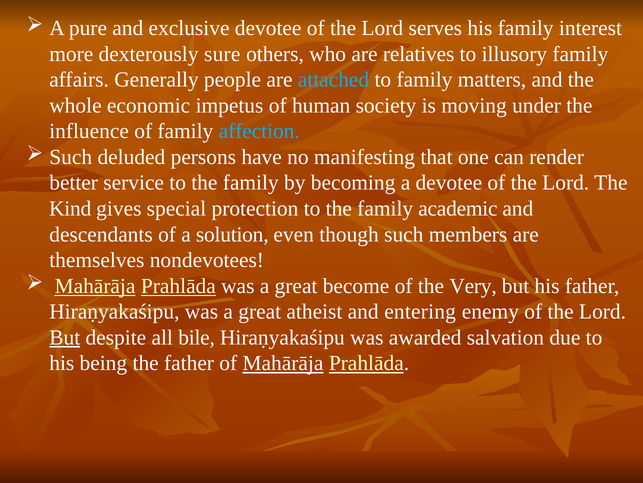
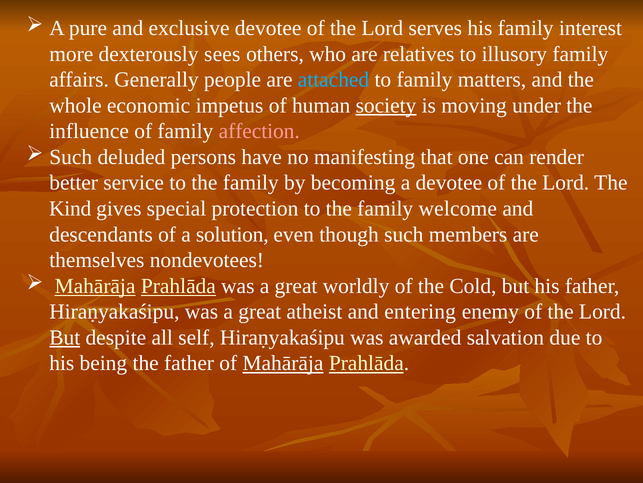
sure: sure -> sees (222, 54)
society underline: none -> present (386, 105)
affection colour: light blue -> pink (259, 131)
academic: academic -> welcome (458, 208)
become: become -> worldly (356, 285)
Very: Very -> Cold (473, 285)
bile: bile -> self (196, 337)
